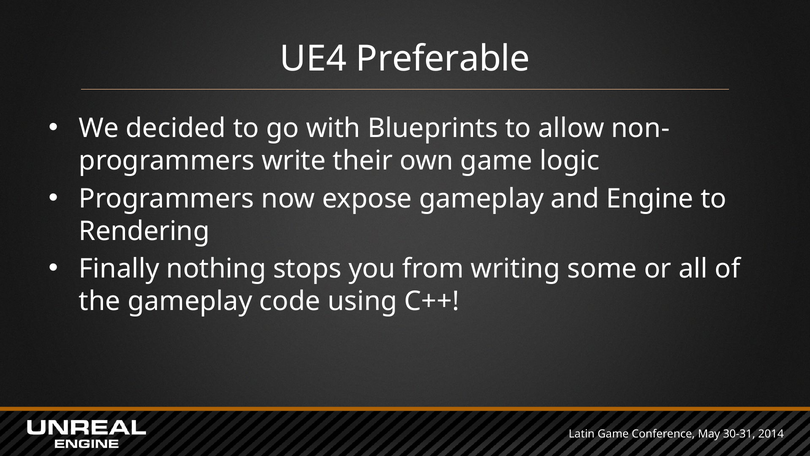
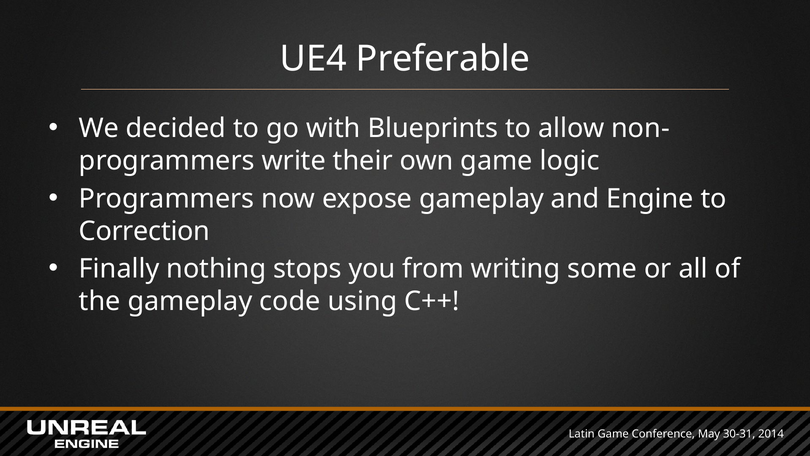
Rendering: Rendering -> Correction (144, 231)
